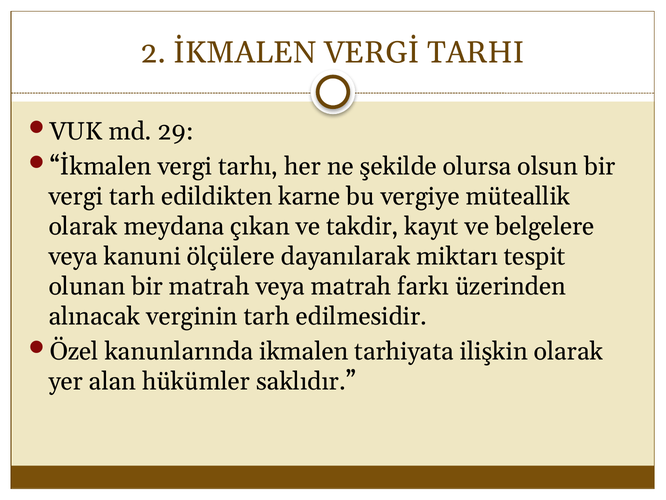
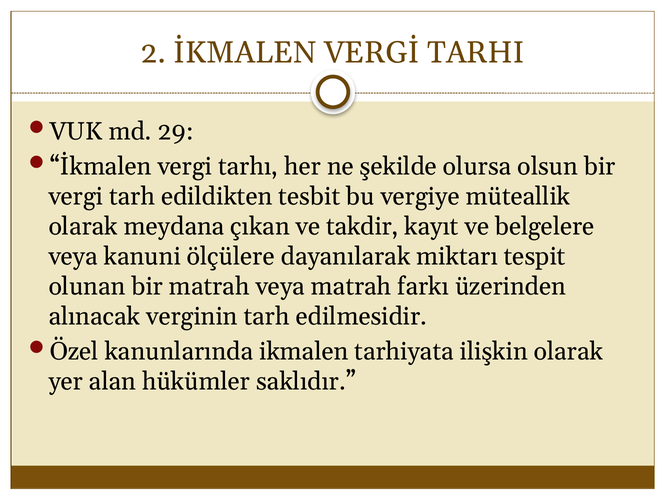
karne: karne -> tesbit (309, 196)
